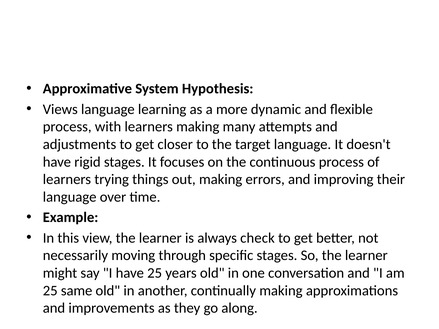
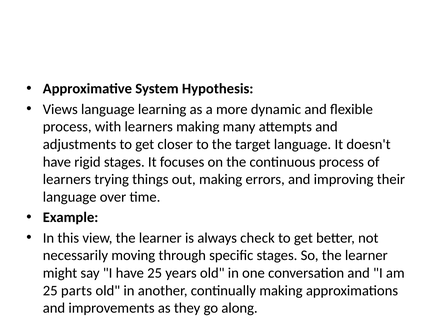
same: same -> parts (76, 291)
